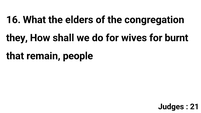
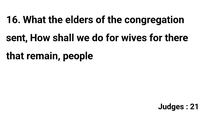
they: they -> sent (17, 38)
burnt: burnt -> there (176, 38)
